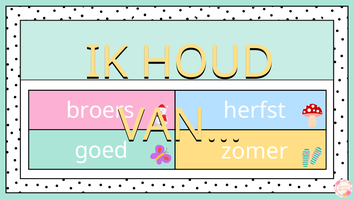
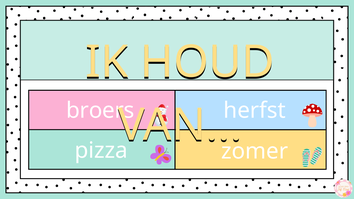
goed: goed -> pizza (101, 151)
